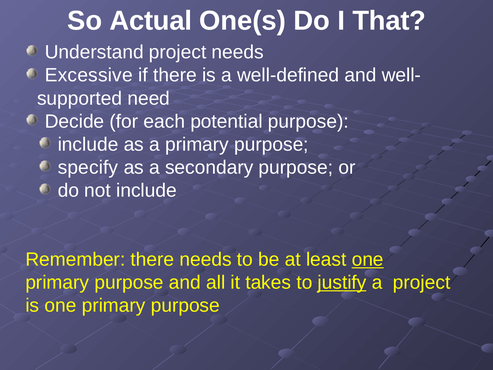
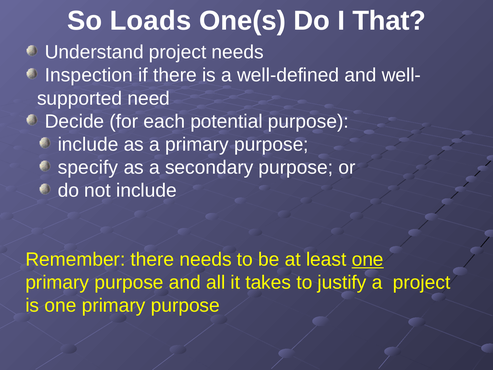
Actual: Actual -> Loads (151, 21)
Excessive: Excessive -> Inspection (89, 75)
justify underline: present -> none (342, 282)
